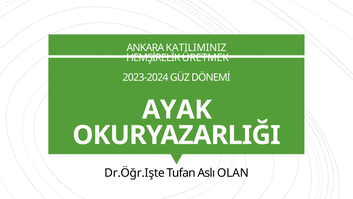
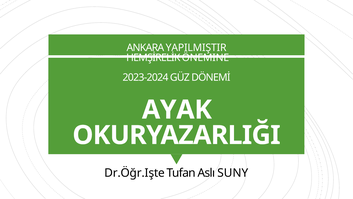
KATILIMINIZ: KATILIMINIZ -> YAPILMIŞTIR (196, 48)
ÜRETMEK: ÜRETMEK -> ÖNEMINE (205, 58)
OLAN: OLAN -> SUNY (233, 173)
